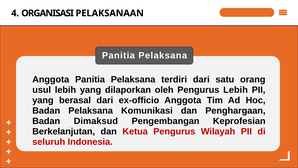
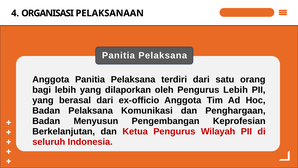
usul: usul -> bagi (42, 90)
Dimaksud: Dimaksud -> Menyusun (96, 121)
